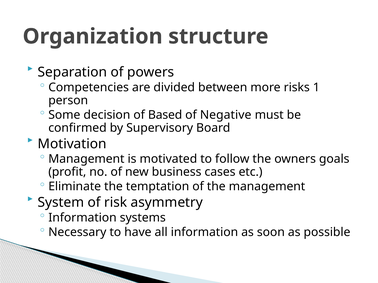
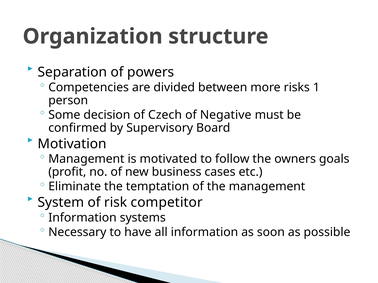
Based: Based -> Czech (165, 115)
asymmetry: asymmetry -> competitor (167, 203)
